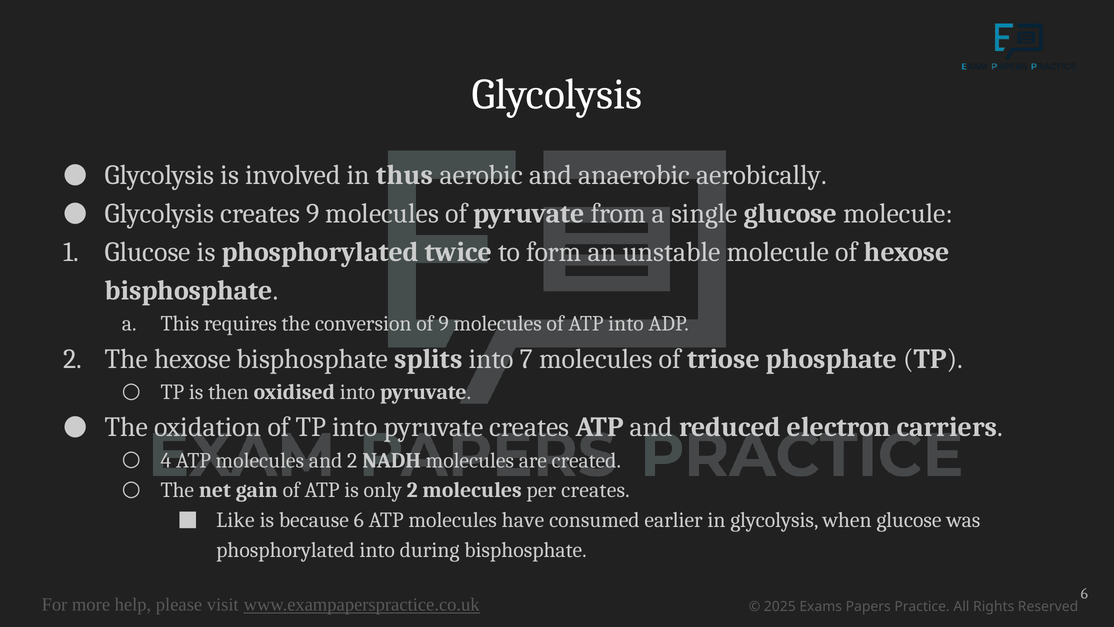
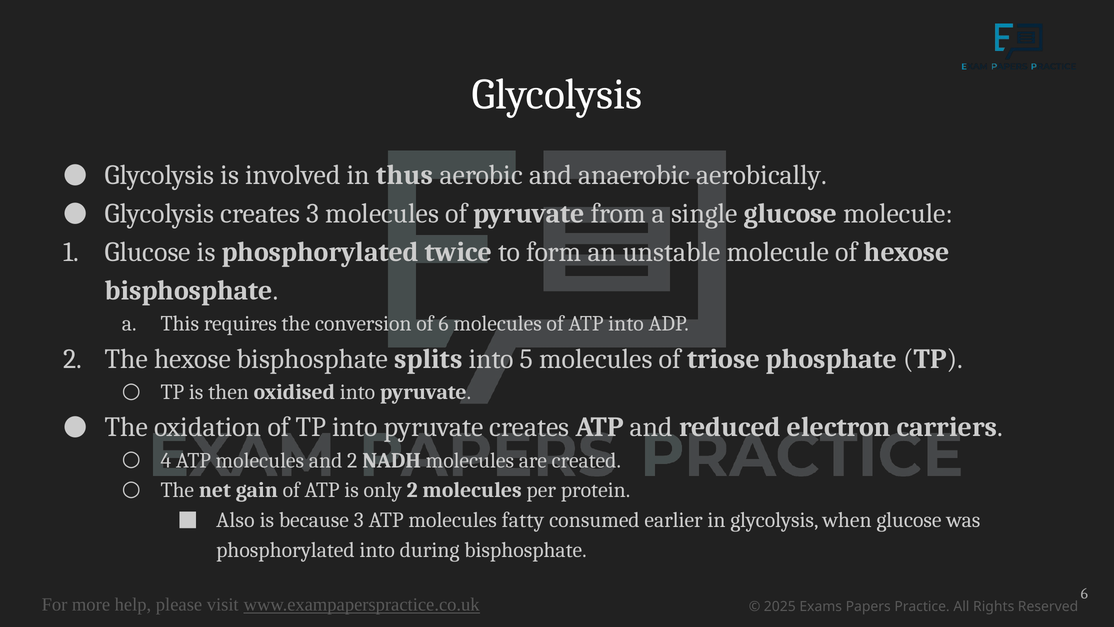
creates 9: 9 -> 3 (313, 214)
of 9: 9 -> 6 (443, 324)
7: 7 -> 5 (527, 359)
per creates: creates -> protein (596, 490)
Like: Like -> Also (235, 520)
because 6: 6 -> 3 (359, 520)
have: have -> fatty (523, 520)
